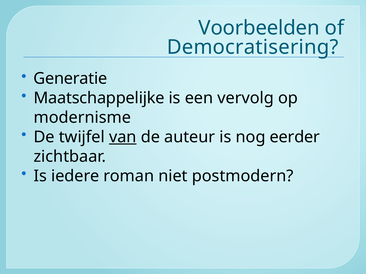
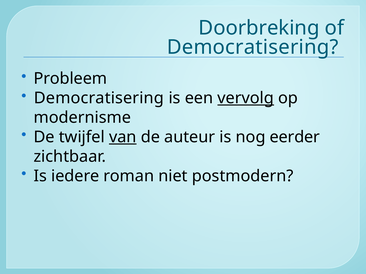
Voorbeelden: Voorbeelden -> Doorbreking (259, 28)
Generatie: Generatie -> Probleem (70, 79)
Maatschappelijke: Maatschappelijke -> Democratisering (99, 98)
vervolg underline: none -> present (246, 98)
